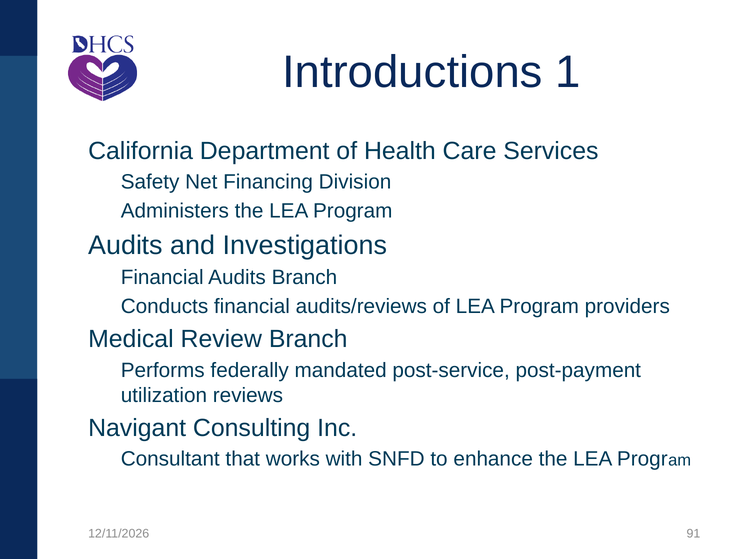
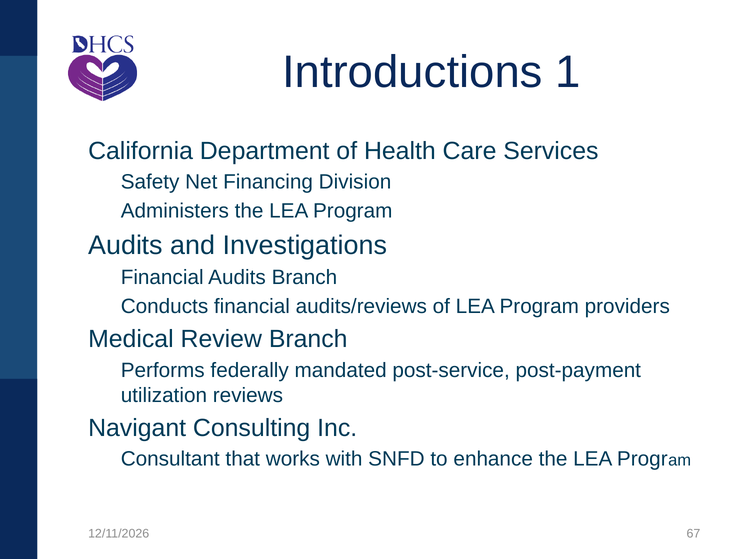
91: 91 -> 67 (693, 534)
